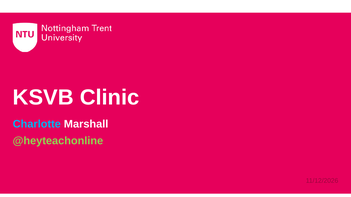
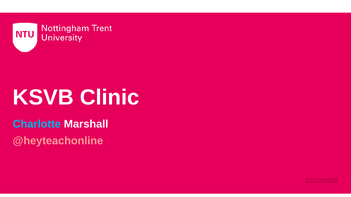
@heyteachonline colour: light green -> pink (58, 141)
